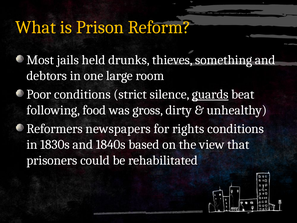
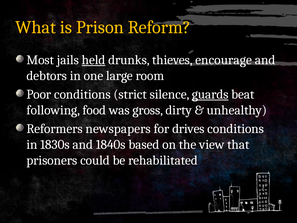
held underline: none -> present (94, 60)
something: something -> encourage (224, 60)
rights: rights -> drives (188, 129)
